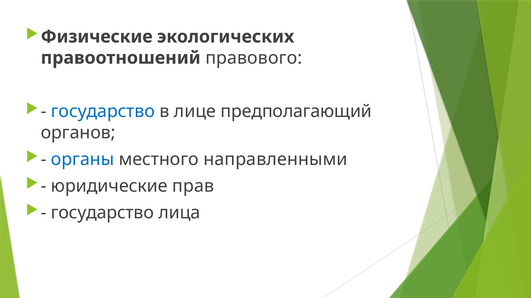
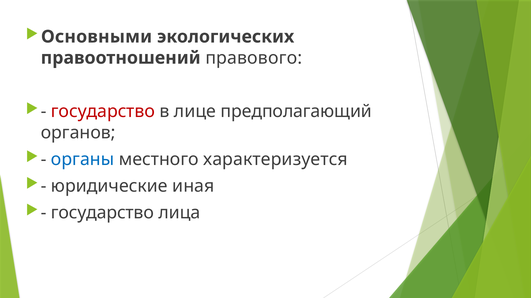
Физические: Физические -> Основными (97, 37)
государство colour: blue -> red (103, 112)
направленными: направленными -> характеризуется (275, 160)
прав: прав -> иная (193, 186)
